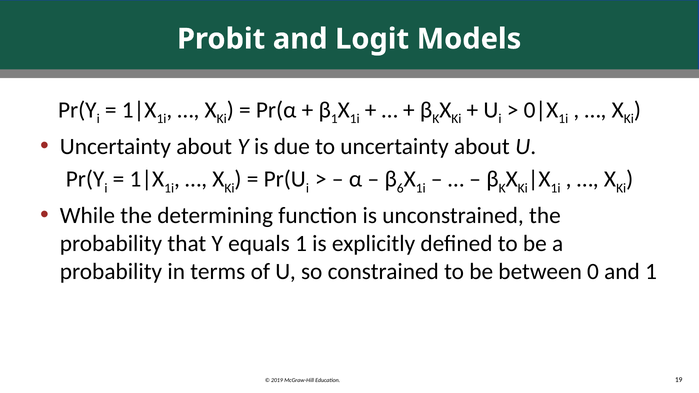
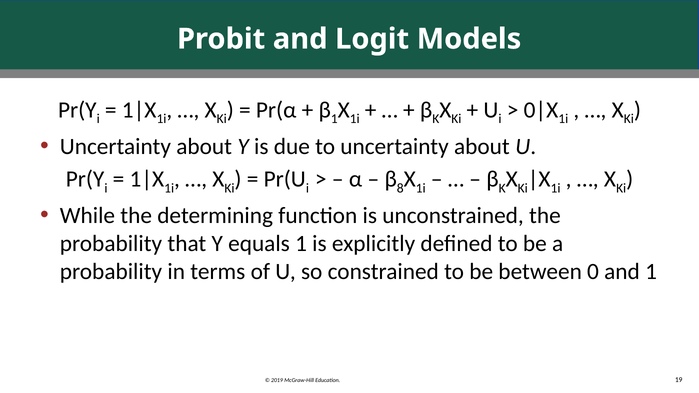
6: 6 -> 8 (400, 188)
